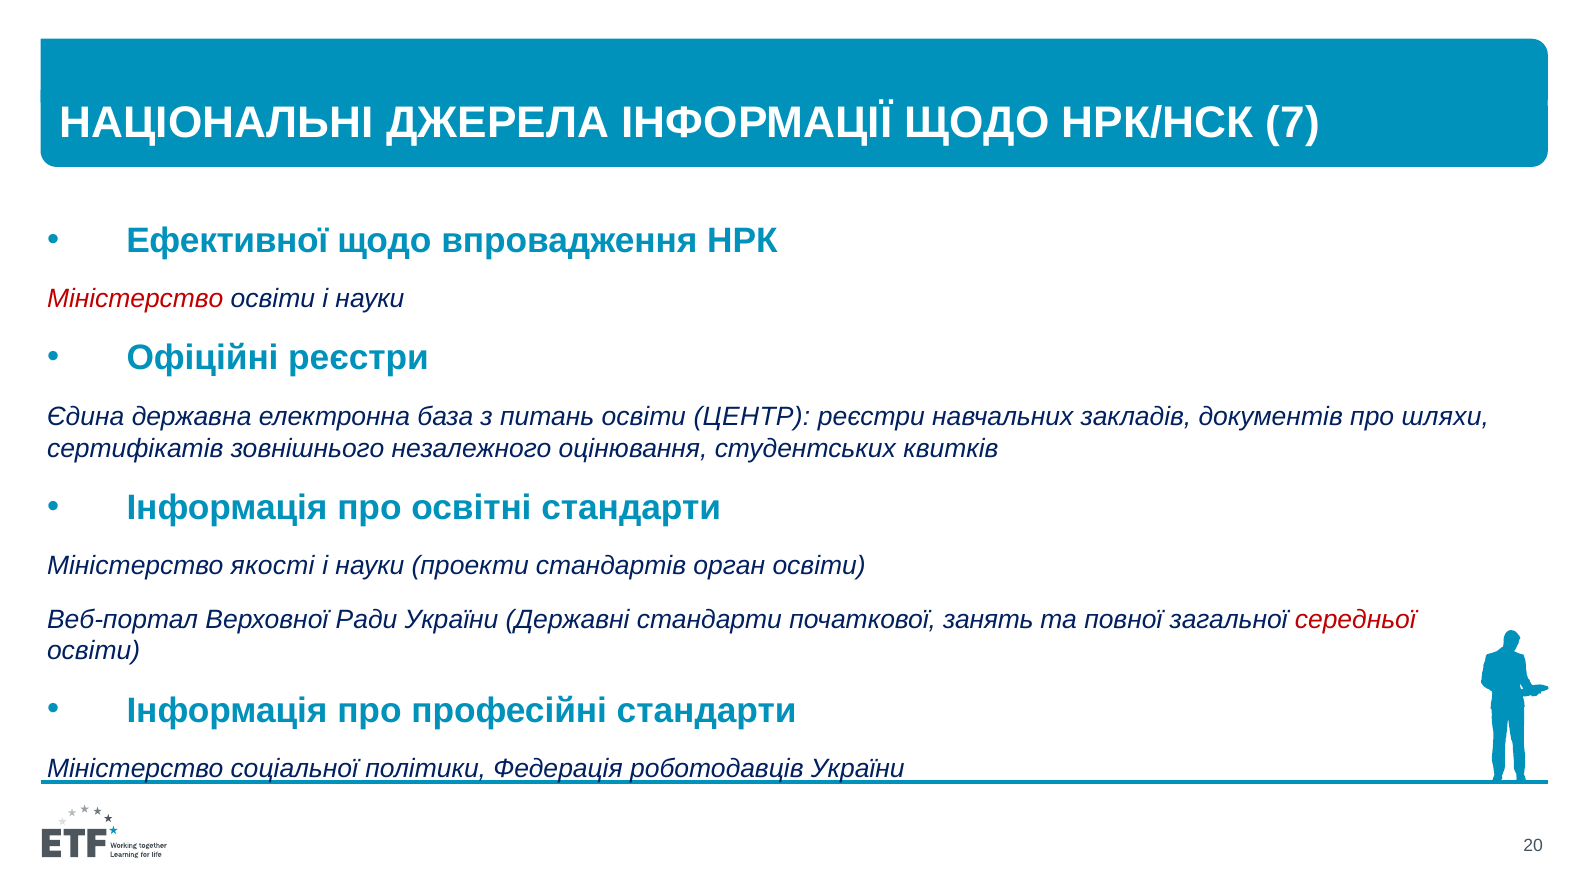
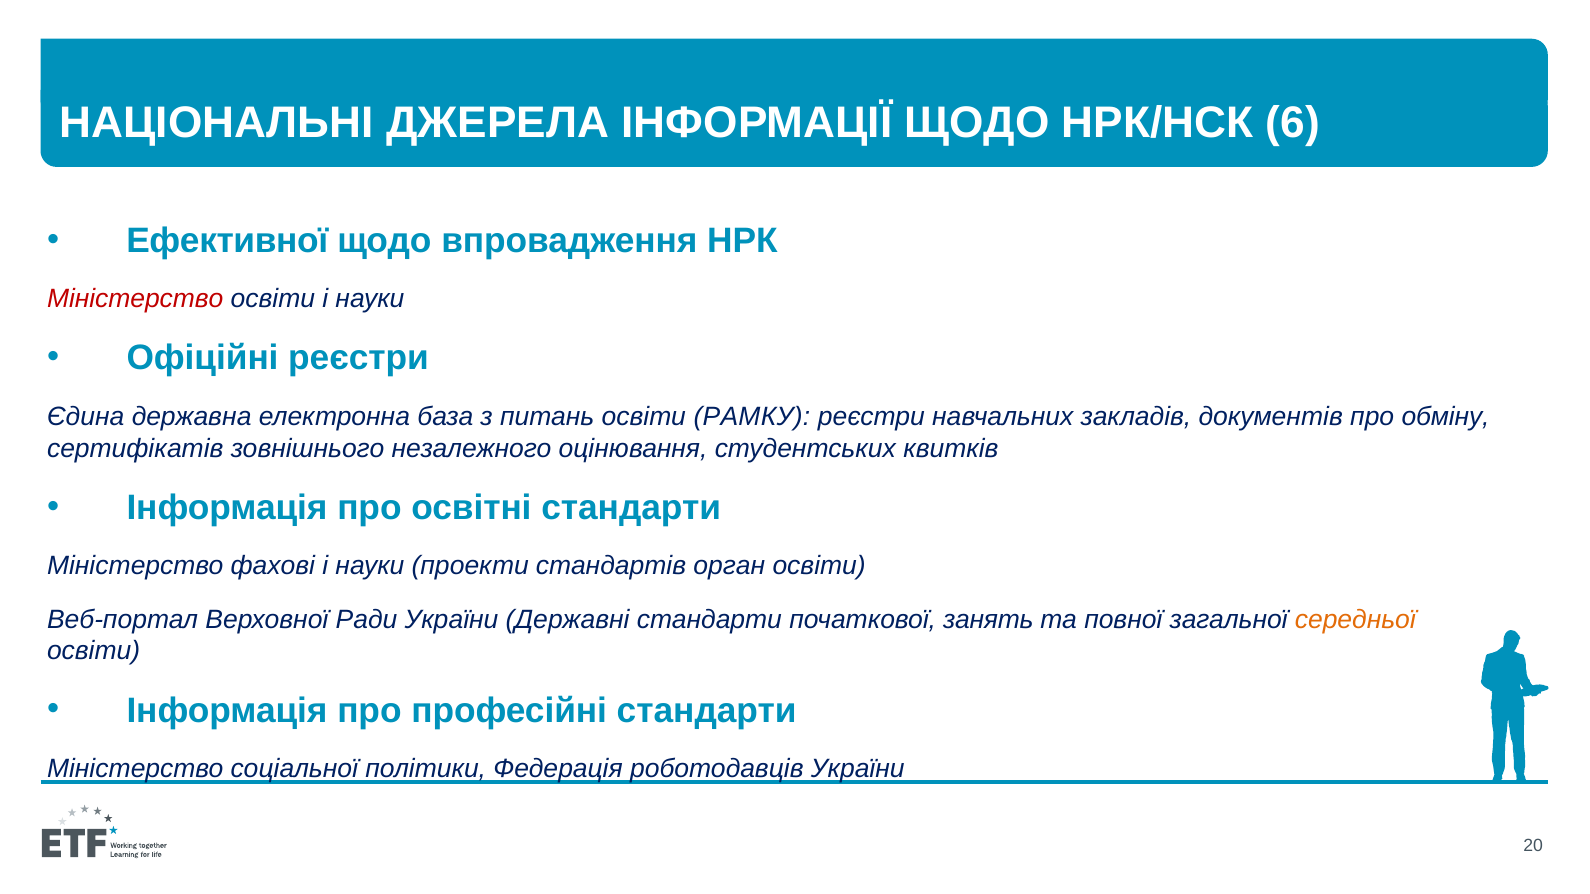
7: 7 -> 6 (1293, 123)
ЦЕНТР: ЦЕНТР -> РАМКУ (752, 417)
шляхи: шляхи -> обміну (1445, 417)
якості: якості -> фахові (273, 566)
середньої colour: red -> orange (1355, 620)
